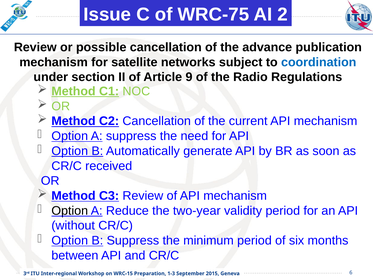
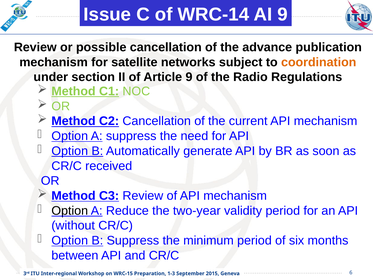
WRC-75: WRC-75 -> WRC-14 (213, 14)
AI 2: 2 -> 9 (283, 14)
coordination colour: blue -> orange (319, 62)
